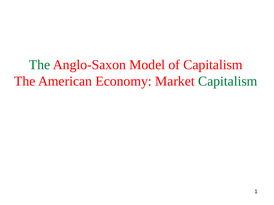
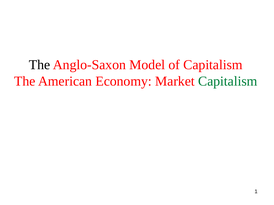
The colour: green -> black (40, 65)
